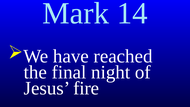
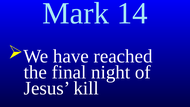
fire: fire -> kill (86, 88)
